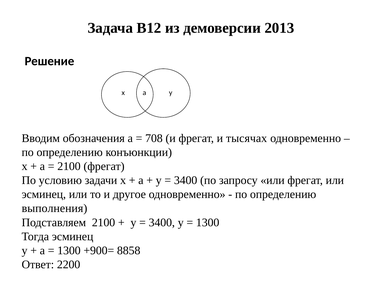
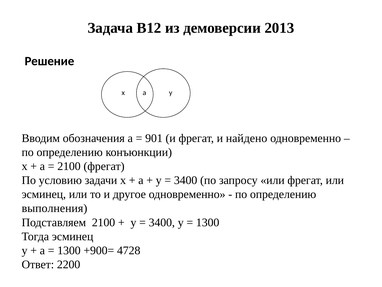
708: 708 -> 901 (154, 138)
тысячах: тысячах -> найдено (247, 138)
8858: 8858 -> 4728 (129, 250)
